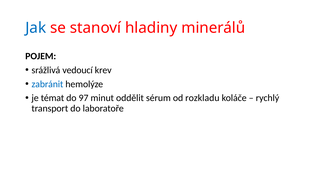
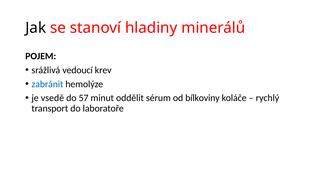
Jak colour: blue -> black (36, 28)
témat: témat -> vsedě (52, 98)
97: 97 -> 57 (84, 98)
rozkladu: rozkladu -> bílkoviny (202, 98)
